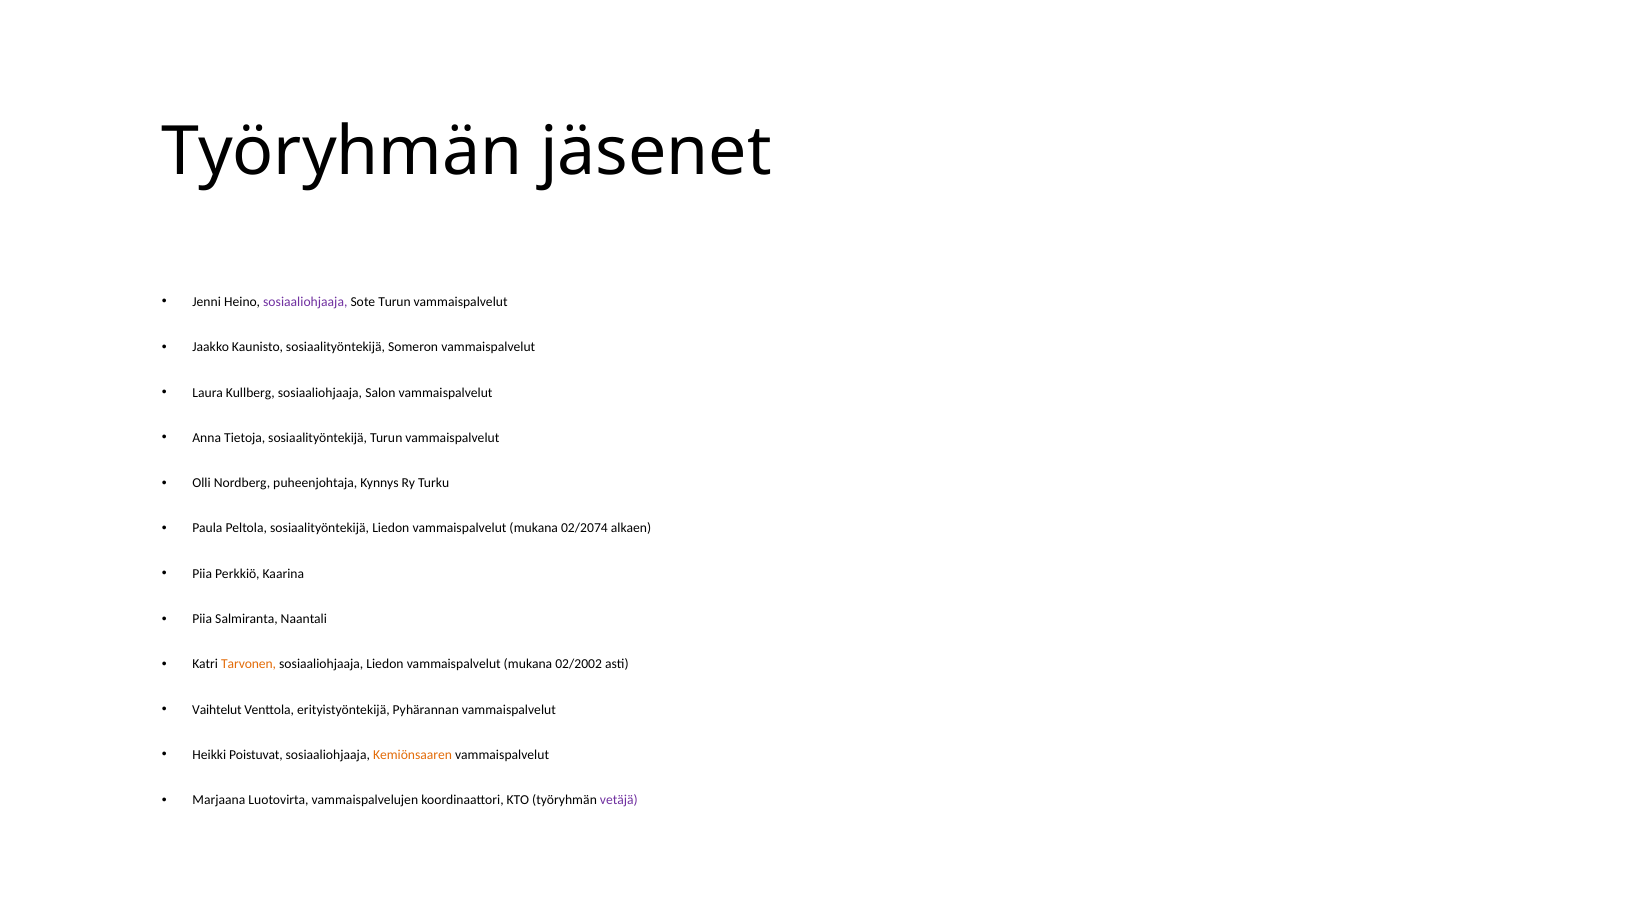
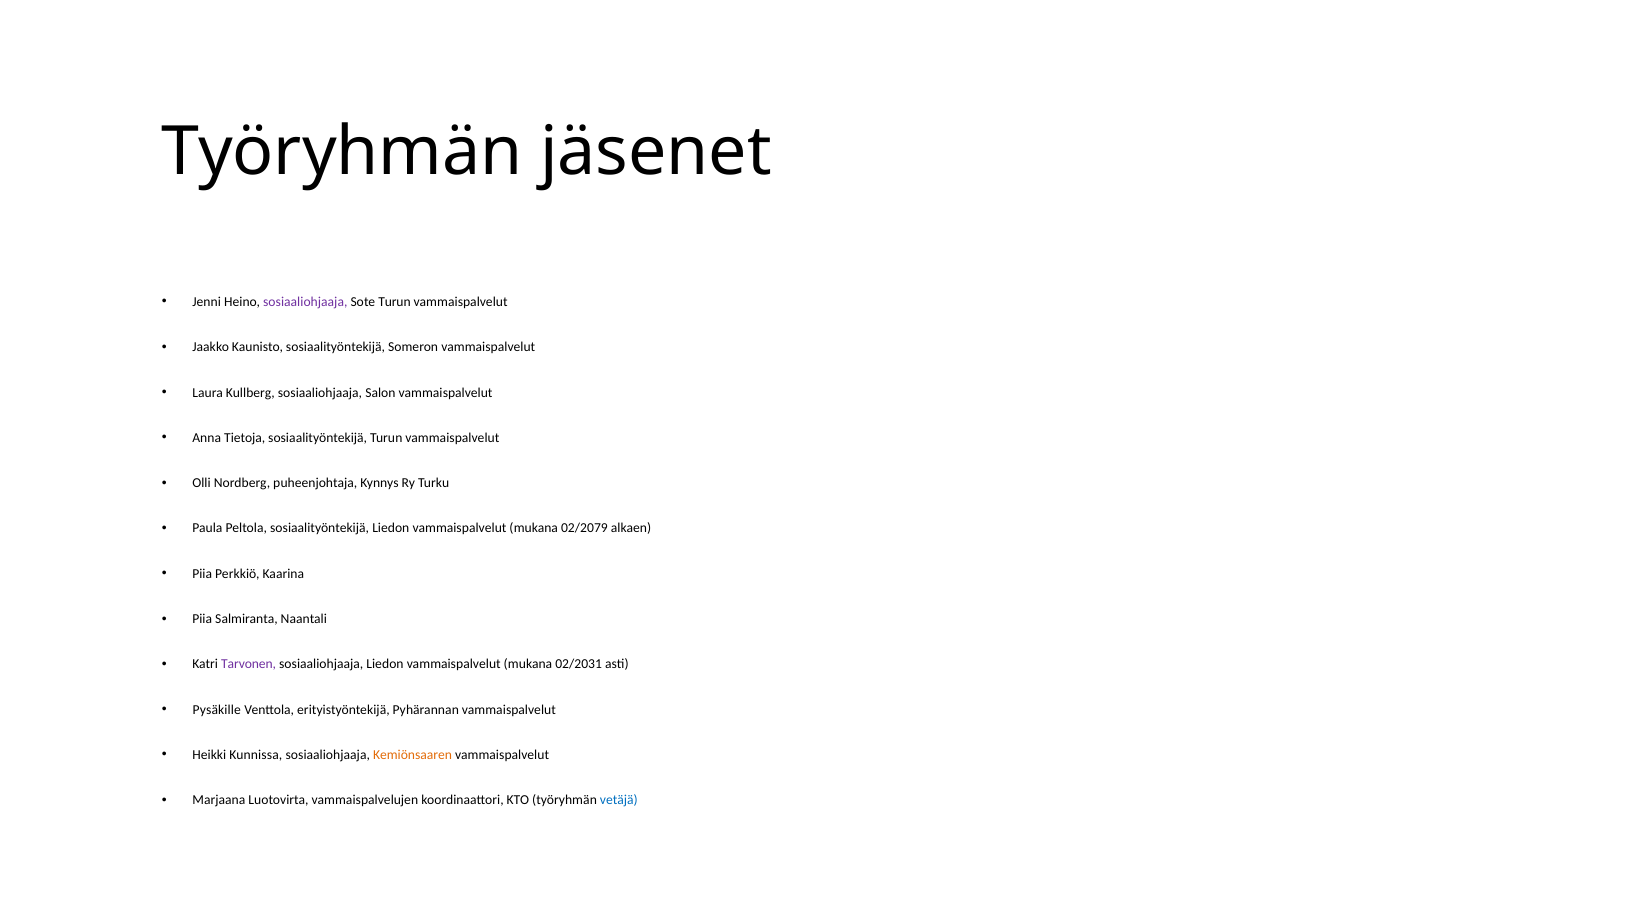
02/2074: 02/2074 -> 02/2079 (584, 529)
Tarvonen colour: orange -> purple (249, 664)
02/2002: 02/2002 -> 02/2031 (579, 664)
Vaihtelut: Vaihtelut -> Pysäkille (217, 710)
Poistuvat: Poistuvat -> Kunnissa (256, 755)
vetäjä colour: purple -> blue (619, 800)
